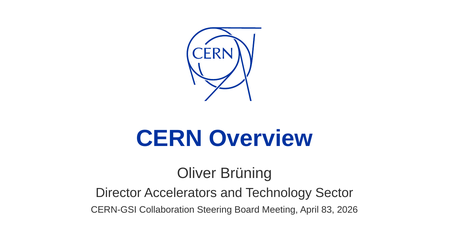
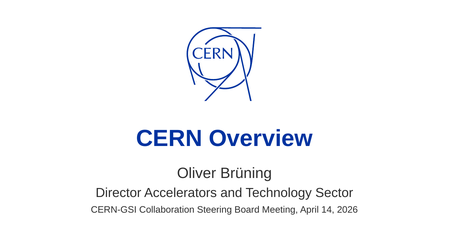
83: 83 -> 14 (328, 210)
